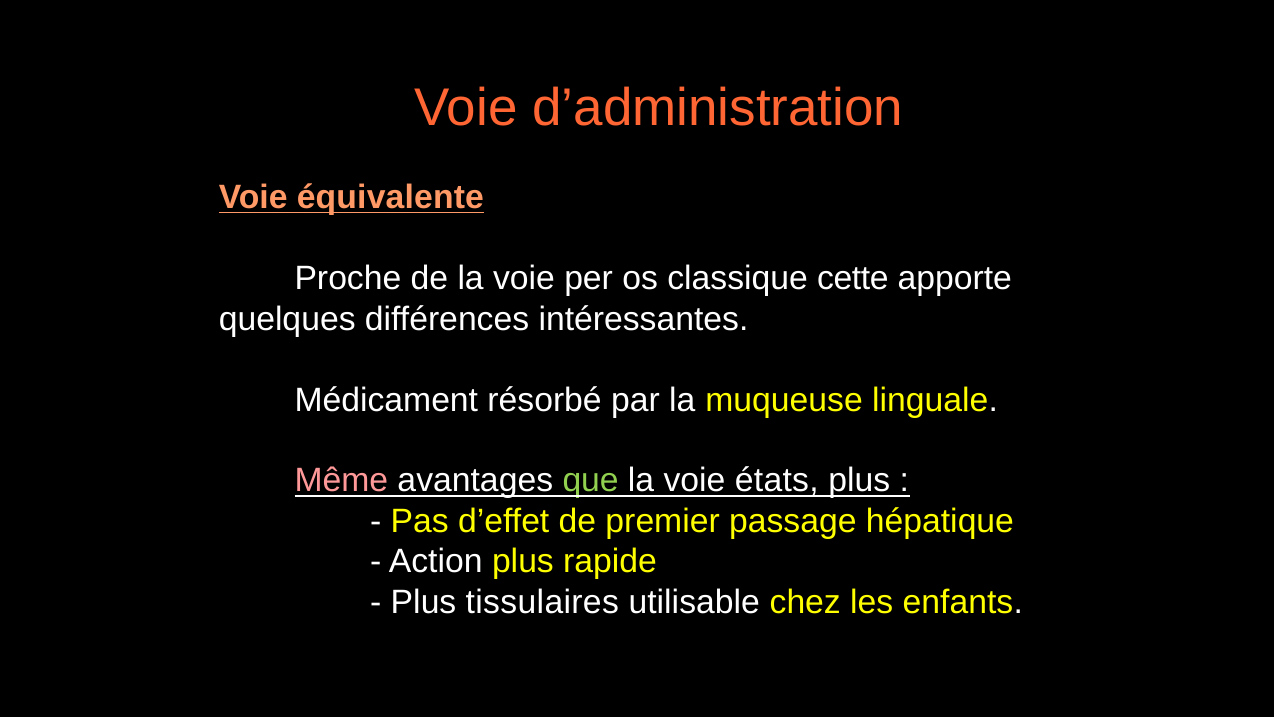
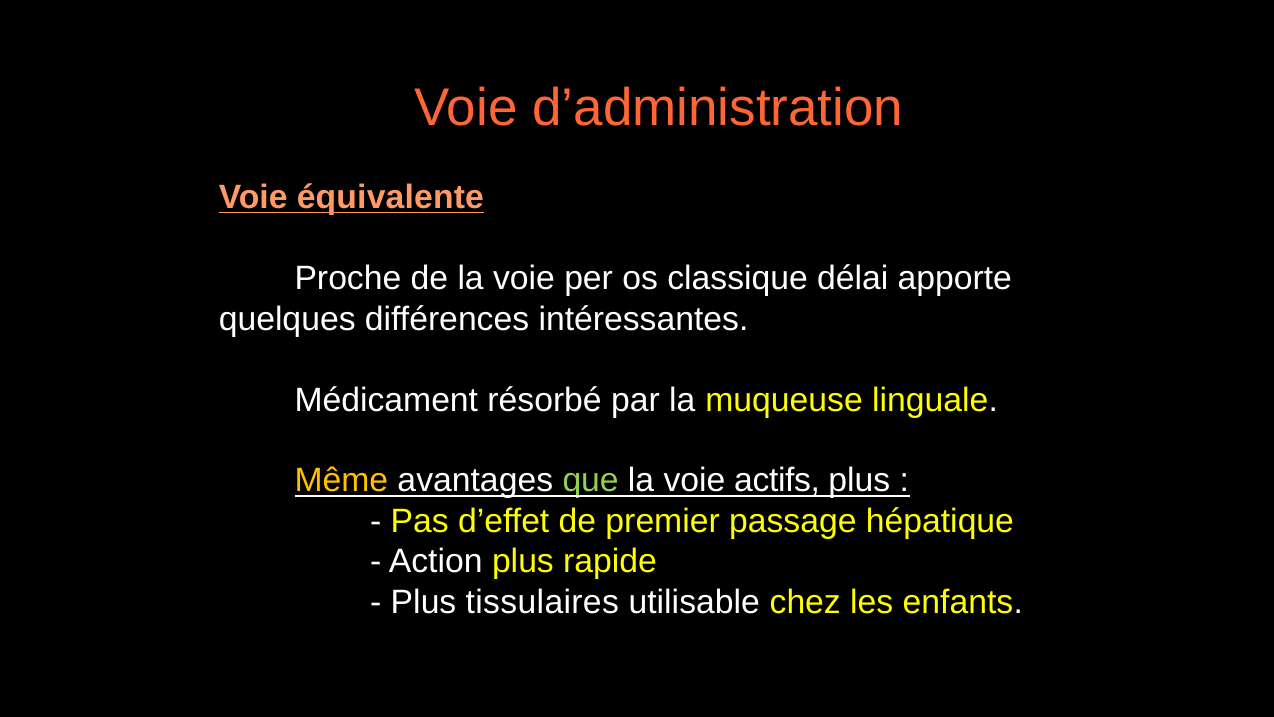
cette: cette -> délai (853, 278)
Même colour: pink -> yellow (341, 481)
états: états -> actifs (777, 481)
